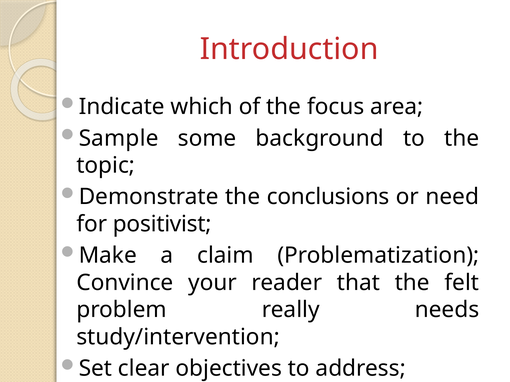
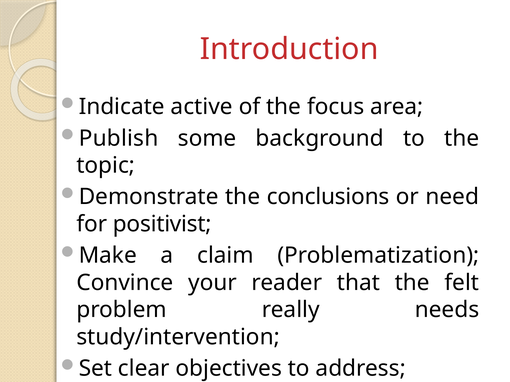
which: which -> active (202, 107)
Sample: Sample -> Publish (119, 138)
